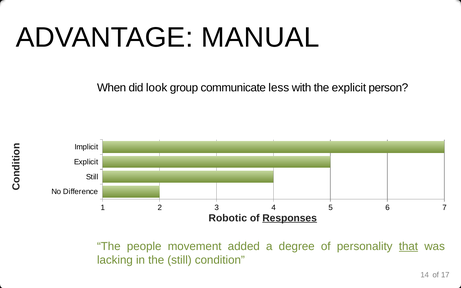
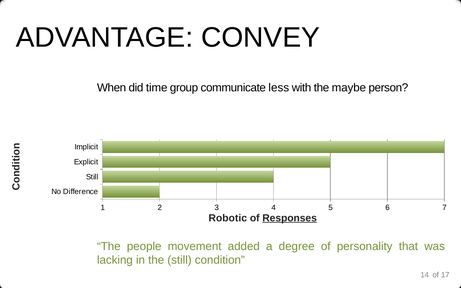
MANUAL: MANUAL -> CONVEY (260, 38)
look: look -> time (157, 88)
the explicit: explicit -> maybe (349, 88)
that underline: present -> none (408, 246)
